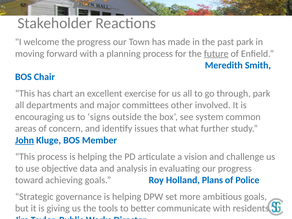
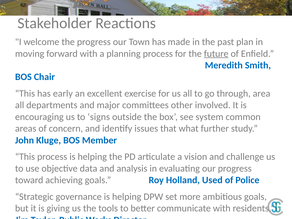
past park: park -> plan (245, 42)
chart: chart -> early (63, 94)
through park: park -> area (262, 94)
John underline: present -> none (25, 140)
Plans: Plans -> Used (212, 180)
